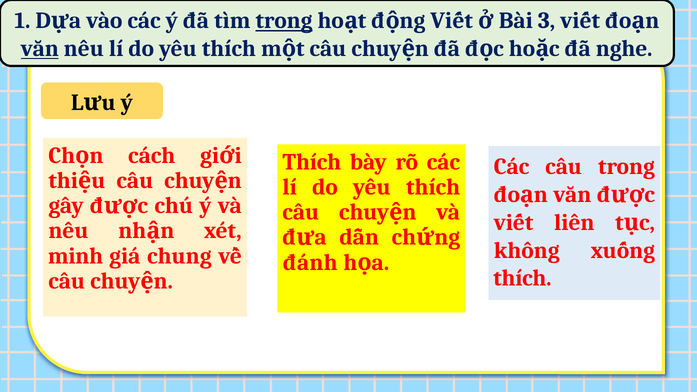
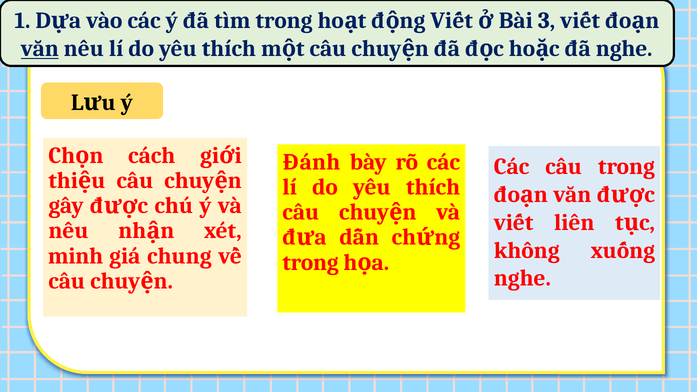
trong underline: present -> none (284, 21)
Thích: Thích -> Đánh (312, 162)
đánh: đánh -> trong (311, 262)
thích: thích -> nghe (522, 278)
